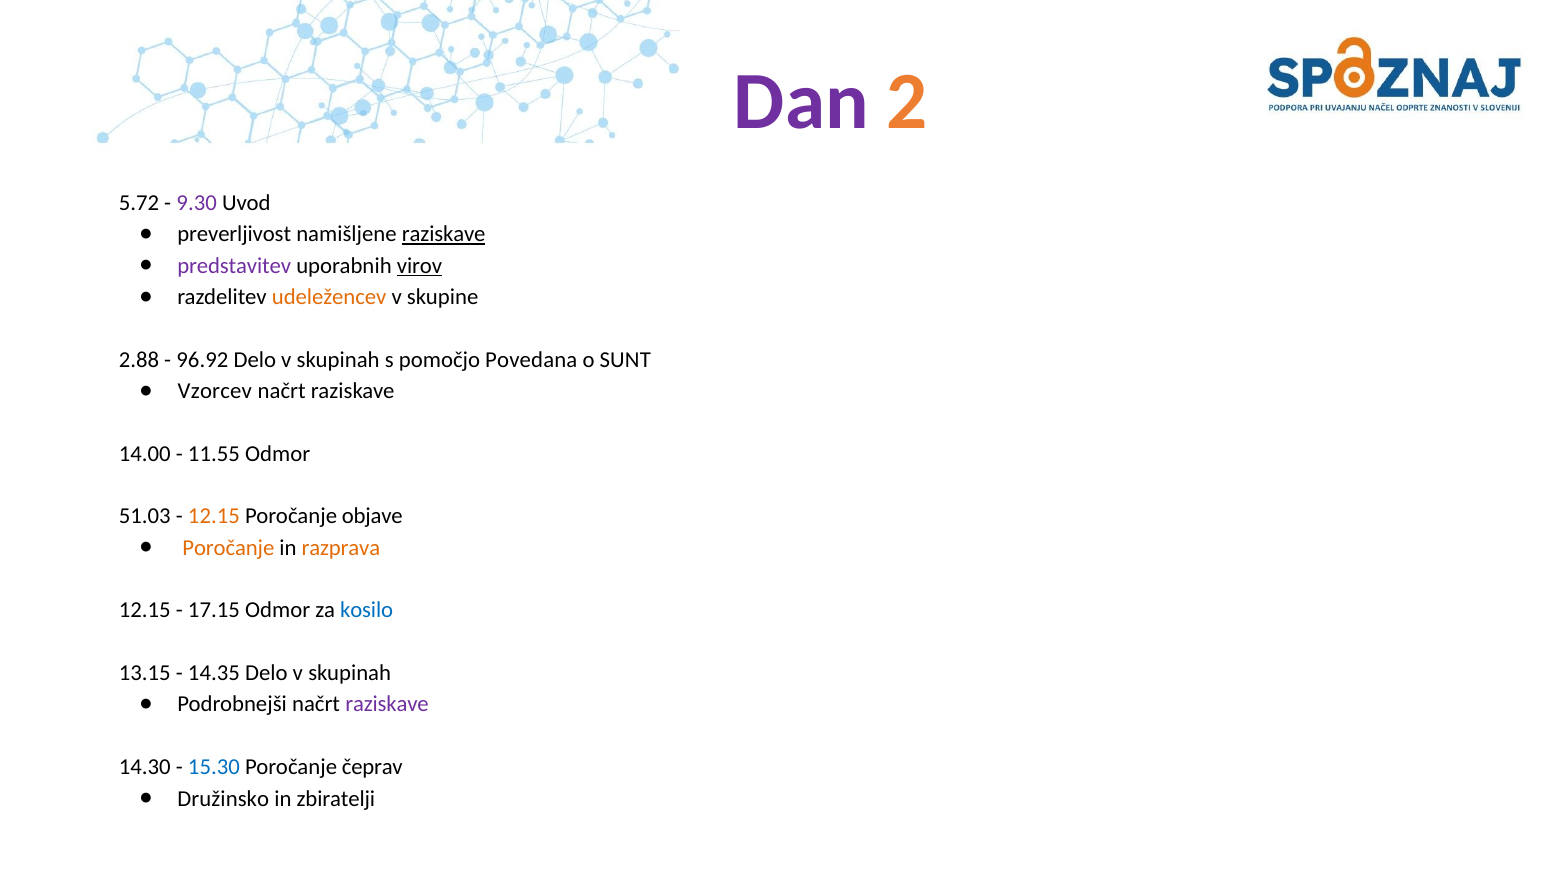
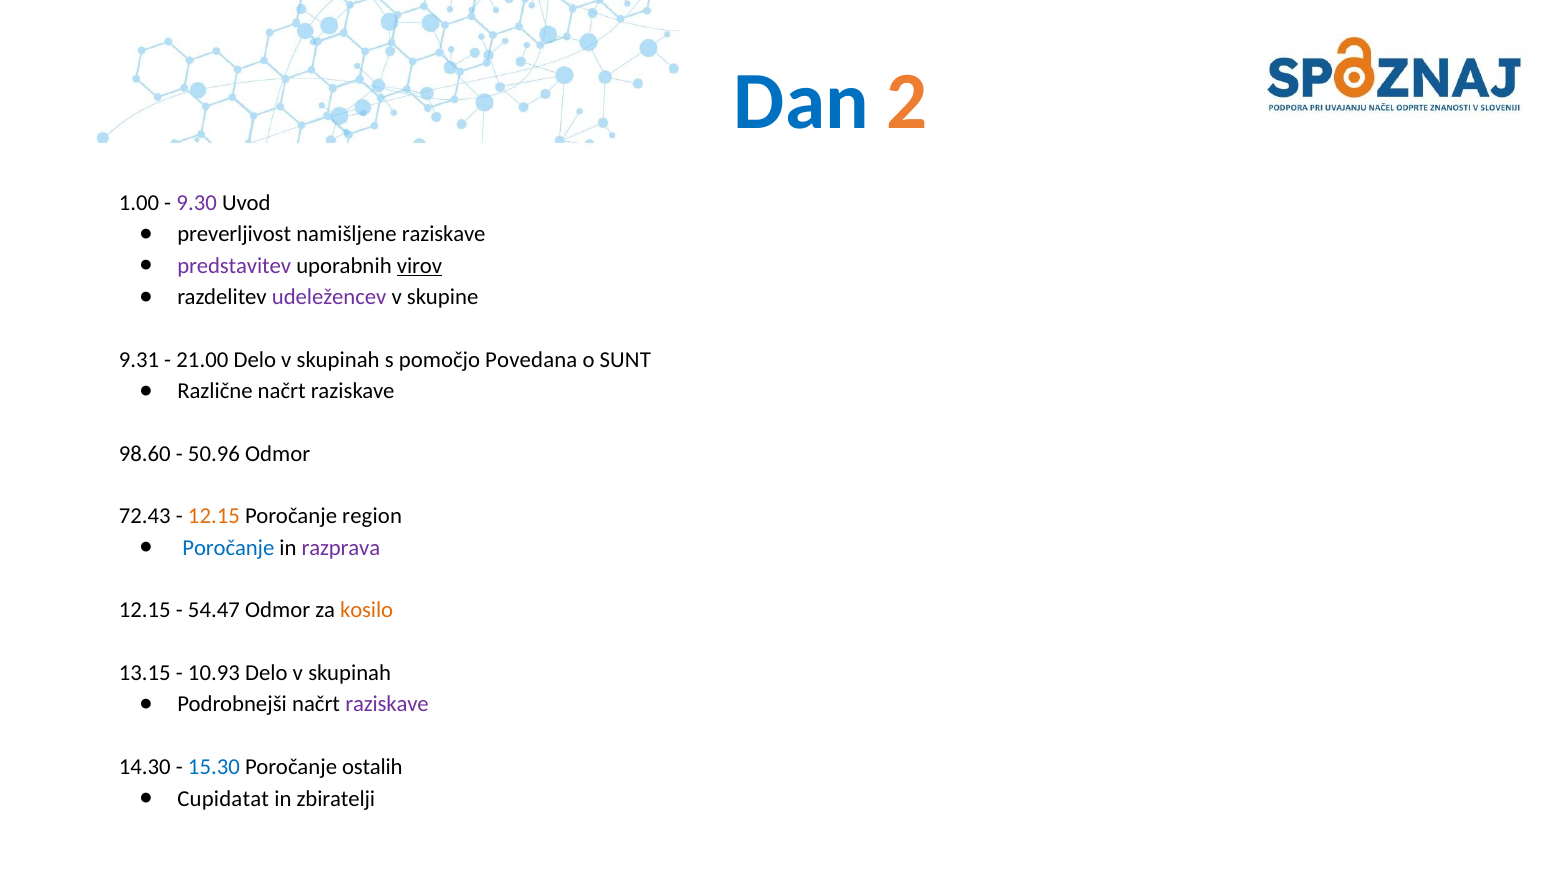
Dan colour: purple -> blue (801, 102)
5.72: 5.72 -> 1.00 (139, 203)
raziskave underline: present -> none (444, 234)
udeležencev colour: orange -> purple (329, 297)
2.88: 2.88 -> 9.31 (139, 360)
96.92: 96.92 -> 21.00 (202, 360)
Vzorcev: Vzorcev -> Različne (215, 391)
14.00: 14.00 -> 98.60 (145, 454)
11.55: 11.55 -> 50.96 (214, 454)
51.03: 51.03 -> 72.43 (145, 516)
objave: objave -> region (372, 516)
Poročanje colour: orange -> blue (228, 548)
razprava colour: orange -> purple (341, 548)
17.15: 17.15 -> 54.47 (214, 610)
kosilo colour: blue -> orange (367, 610)
14.35: 14.35 -> 10.93 (214, 673)
čeprav: čeprav -> ostalih (372, 767)
Družinsko: Družinsko -> Cupidatat (223, 798)
